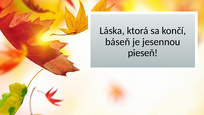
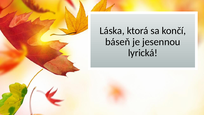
pieseň: pieseň -> lyrická (143, 53)
